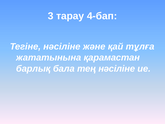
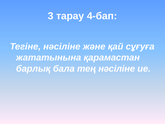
тұлға: тұлға -> сұғуға (140, 46)
